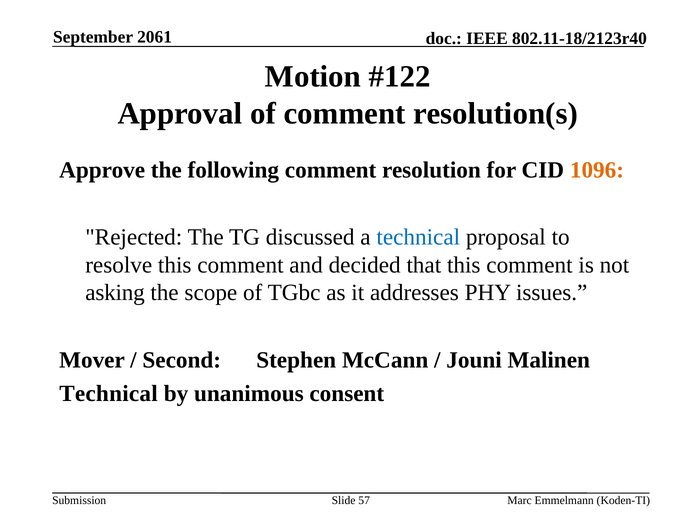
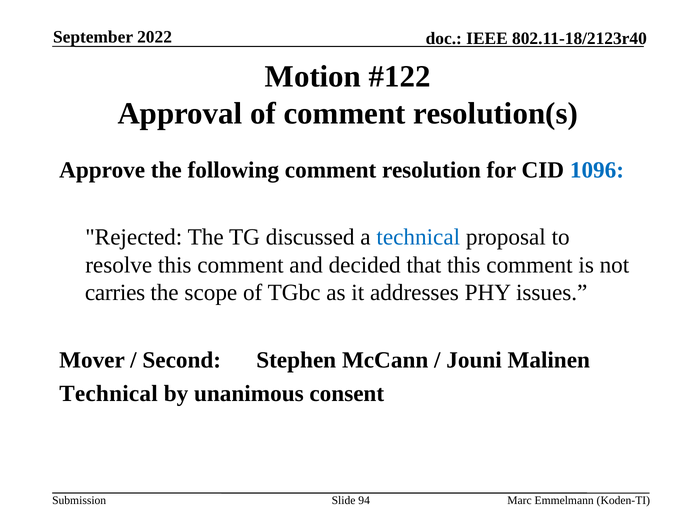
2061: 2061 -> 2022 (155, 37)
1096 colour: orange -> blue (597, 170)
asking: asking -> carries (115, 293)
57: 57 -> 94 (364, 501)
